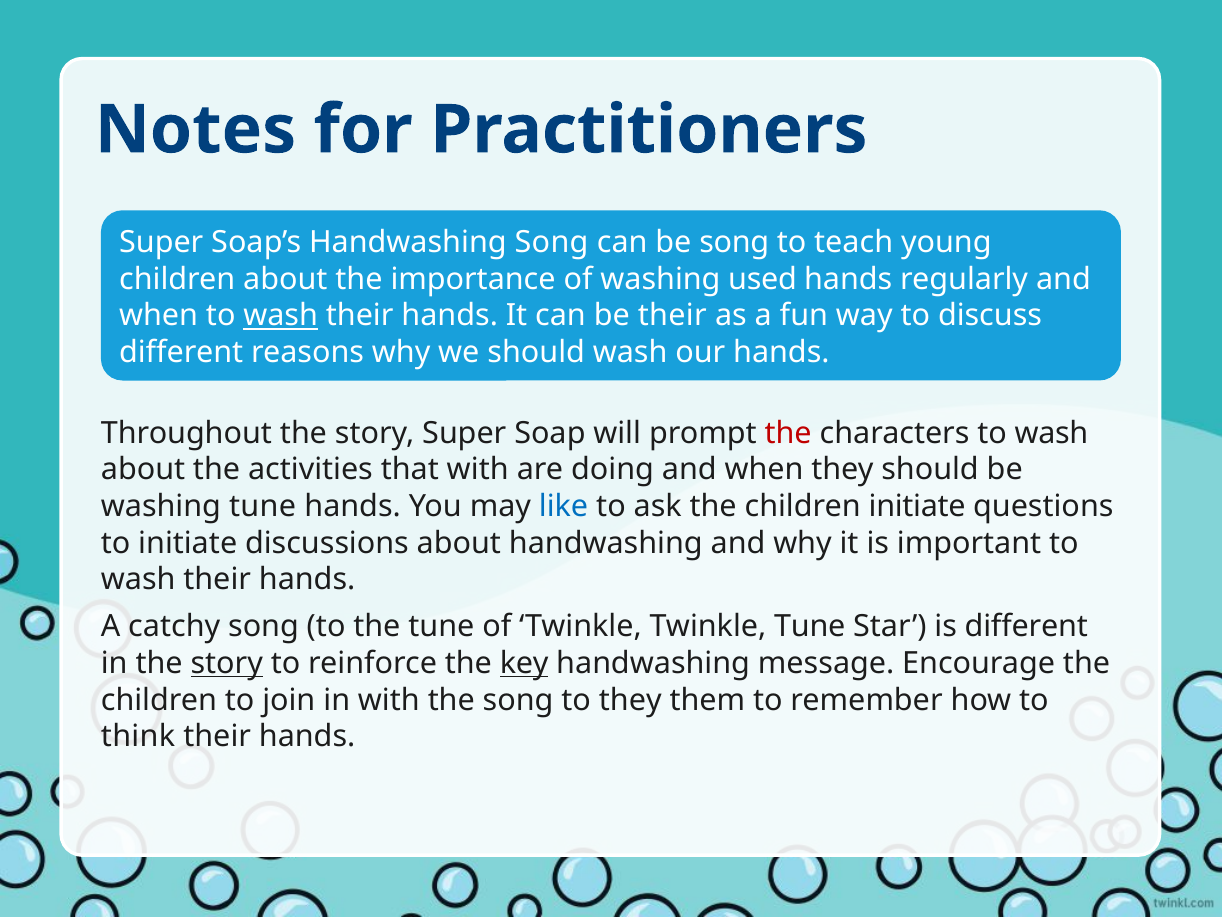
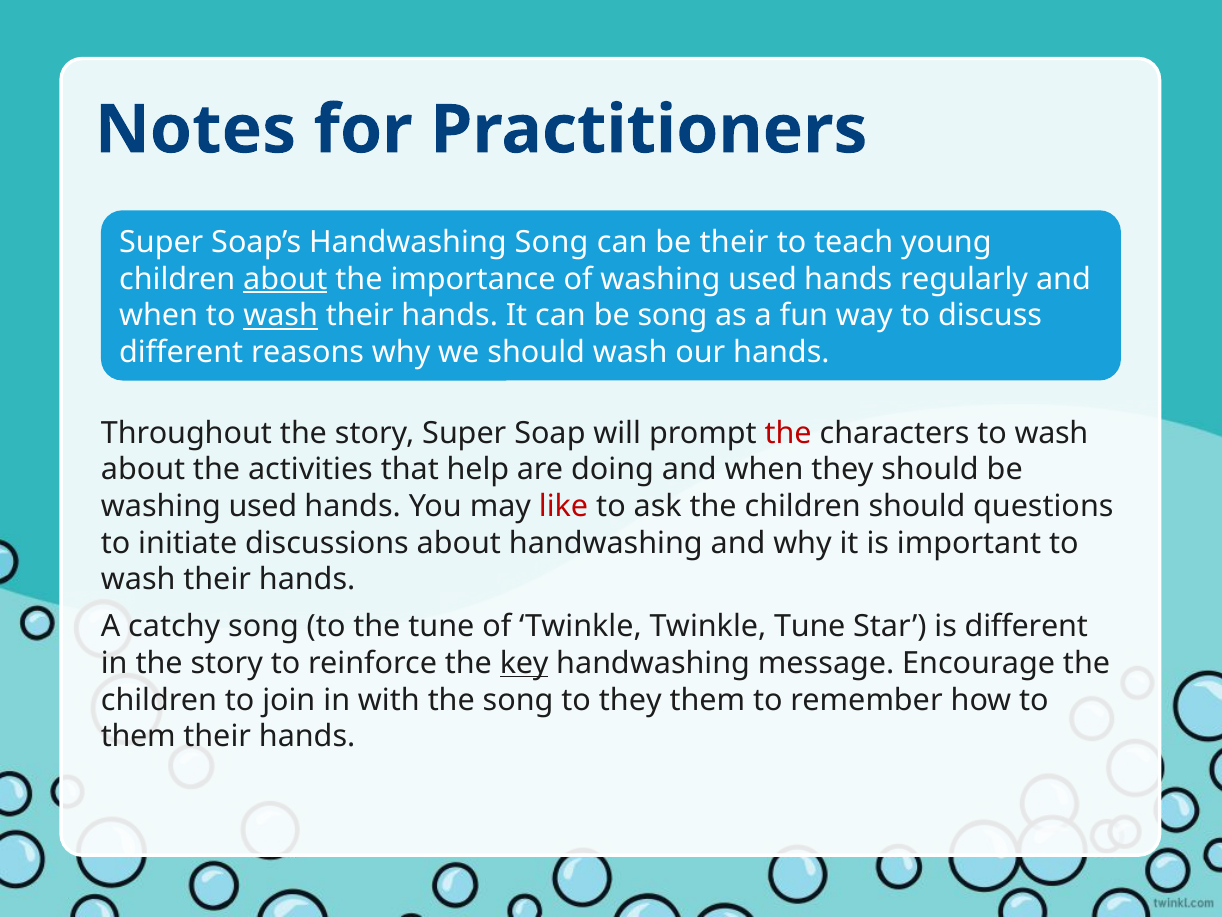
be song: song -> their (734, 242)
about underline: none -> present (285, 279)
be their: their -> song (673, 316)
that with: with -> help (478, 470)
tune: tune -> used (263, 506)
like colour: blue -> red (564, 506)
children initiate: initiate -> should (917, 506)
story underline: present -> none (227, 663)
think: think -> them (138, 736)
